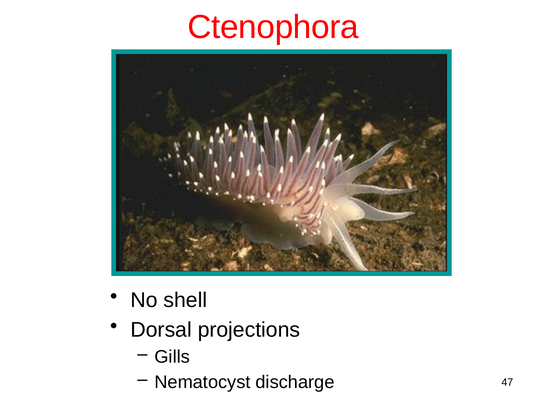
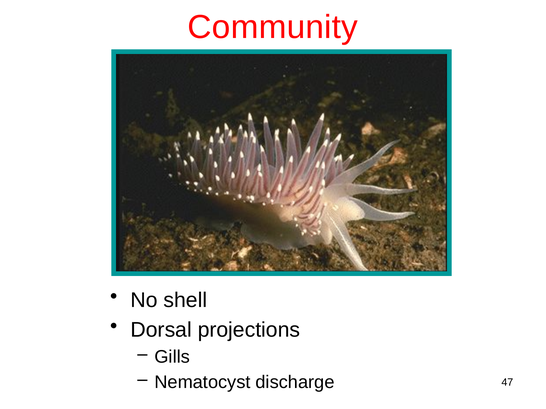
Ctenophora: Ctenophora -> Community (273, 27)
